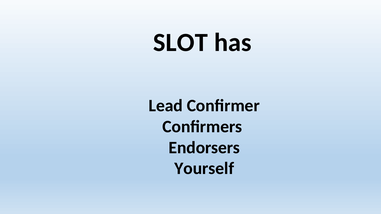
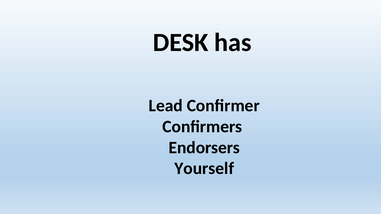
SLOT: SLOT -> DESK (181, 43)
